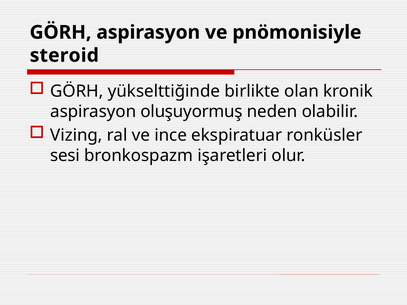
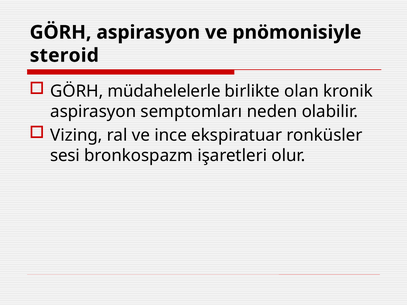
yükselttiğinde: yükselttiğinde -> müdahelelerle (164, 91)
oluşuyormuş: oluşuyormuş -> semptomları (191, 112)
